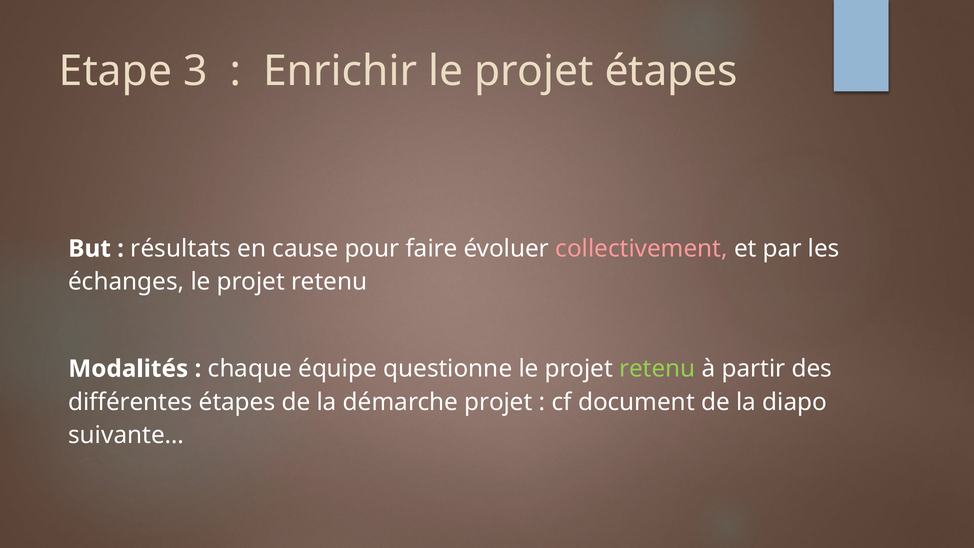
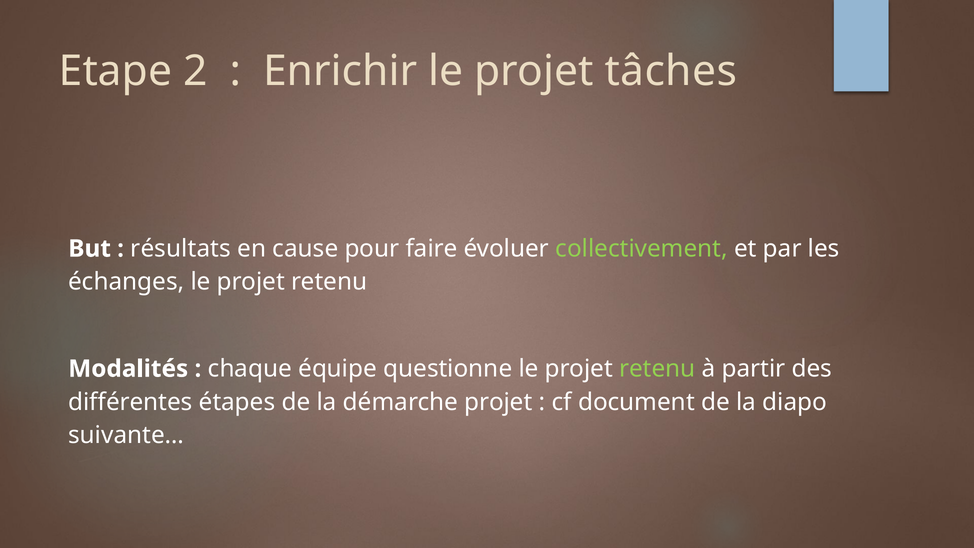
3: 3 -> 2 (195, 71)
projet étapes: étapes -> tâches (671, 71)
collectivement colour: pink -> light green (642, 249)
